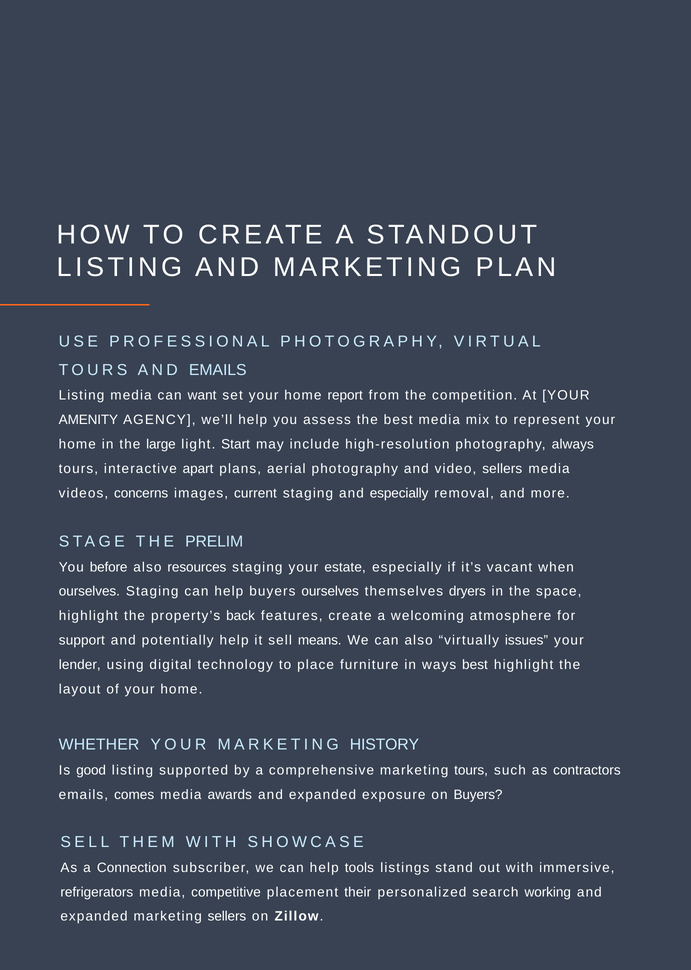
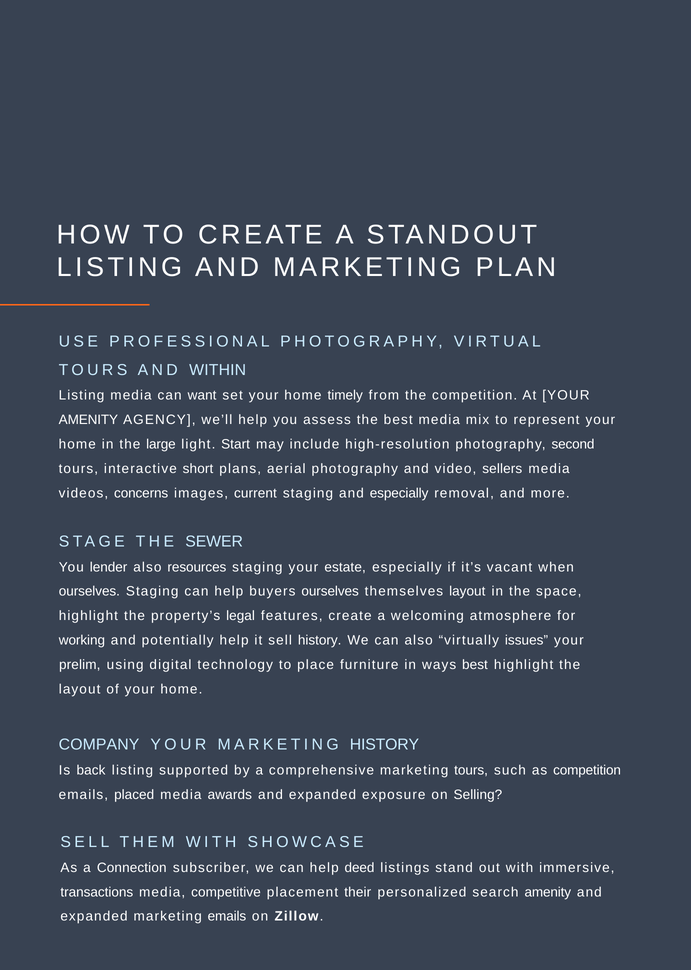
AND EMAILS: EMAILS -> WITHIN (218, 370)
report: report -> timely (345, 395)
always: always -> second (573, 444)
apart: apart -> short (198, 468)
PRELIM: PRELIM -> SEWER (214, 541)
before: before -> lender (109, 567)
themselves dryers: dryers -> layout (467, 591)
back: back -> legal (241, 615)
support: support -> working (82, 640)
sell means: means -> history (320, 640)
lender: lender -> prelim (80, 664)
WHETHER: WHETHER -> COMPANY (99, 744)
good: good -> back (91, 770)
as contractors: contractors -> competition (587, 770)
comes: comes -> placed (134, 794)
on Buyers: Buyers -> Selling (478, 794)
tools: tools -> deed (359, 867)
refrigerators: refrigerators -> transactions (97, 891)
search working: working -> amenity (548, 891)
marketing sellers: sellers -> emails (227, 916)
